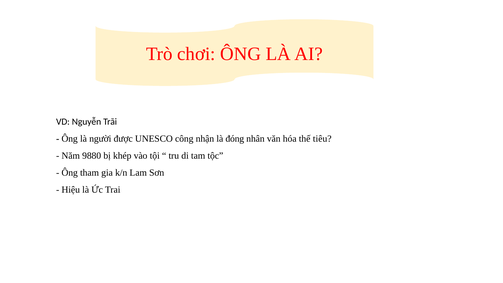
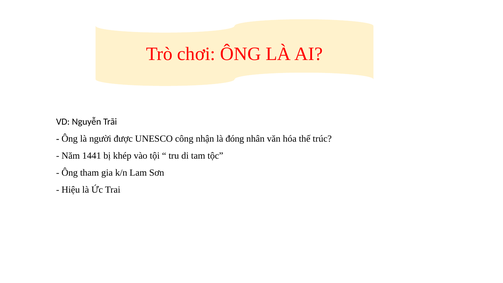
tiêu: tiêu -> trúc (322, 139)
9880: 9880 -> 1441 (92, 156)
